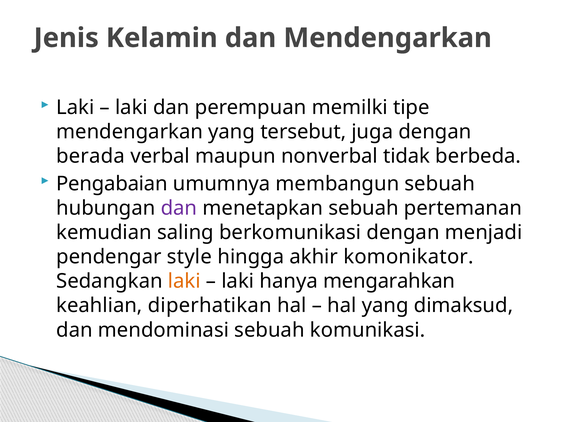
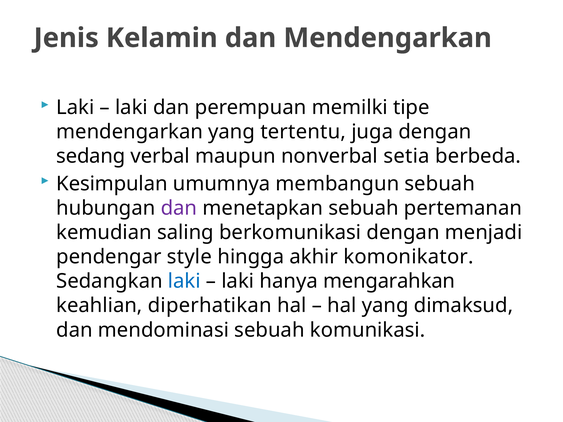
tersebut: tersebut -> tertentu (303, 132)
berada: berada -> sedang (91, 156)
tidak: tidak -> setia (407, 156)
Pengabaian: Pengabaian -> Kesimpulan (112, 184)
laki colour: orange -> blue (184, 281)
